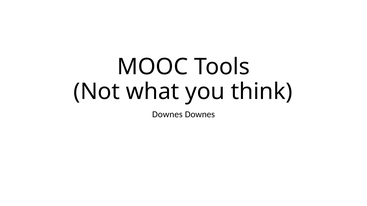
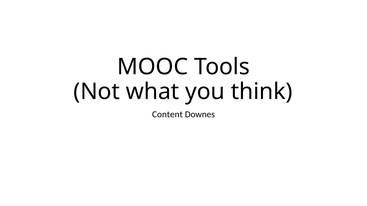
Downes: Downes -> Content (167, 115)
